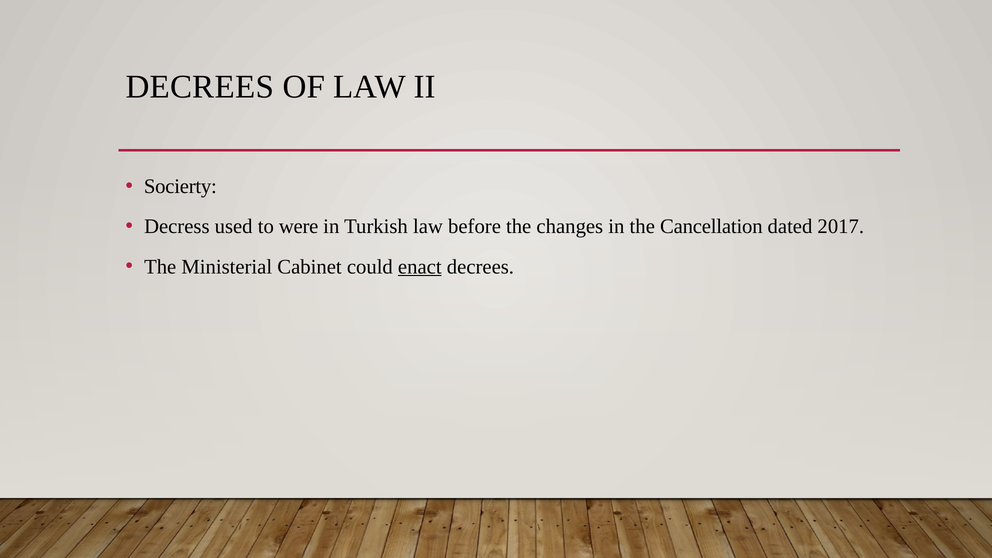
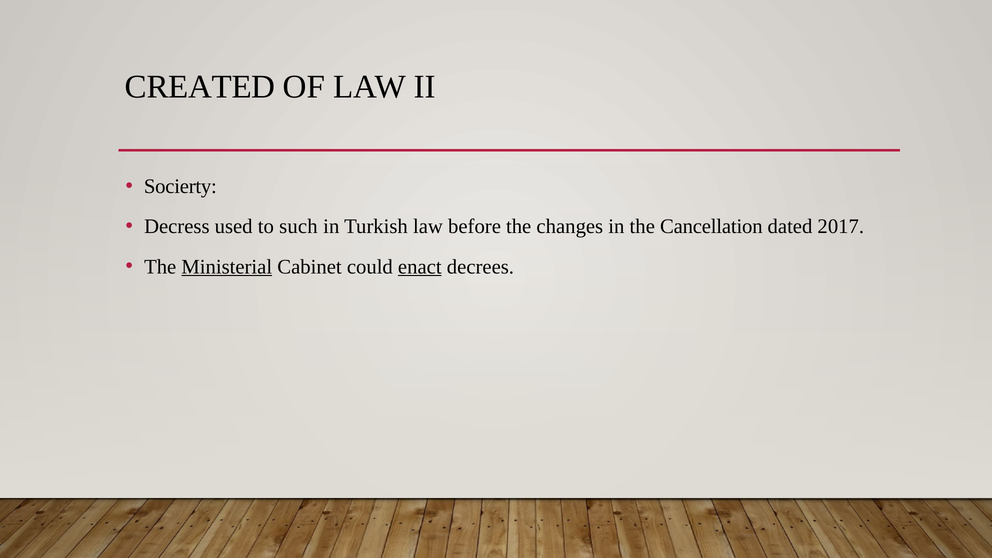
DECREES: DECREES -> CREATED (200, 87)
were: were -> such (298, 227)
Ministerial underline: none -> present (227, 267)
